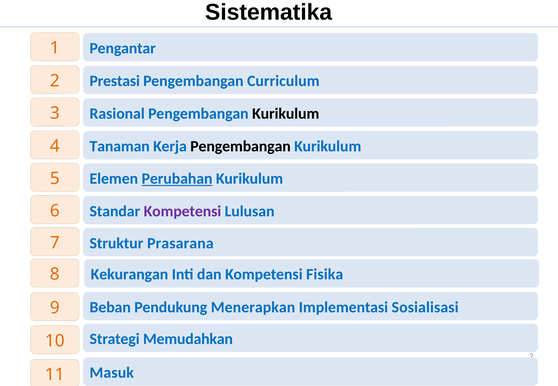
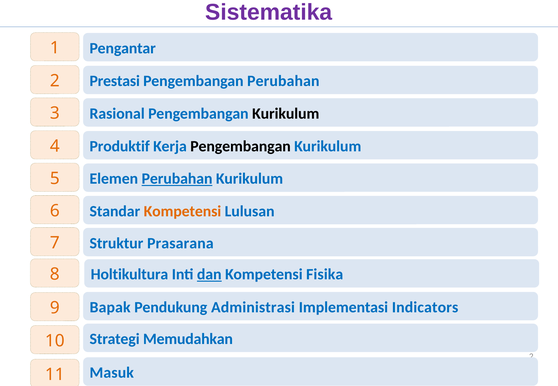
Sistematika colour: black -> purple (269, 12)
Pengembangan Curriculum: Curriculum -> Perubahan (283, 81)
Tanaman: Tanaman -> Produktif (120, 146)
Kompetensi colour: purple -> orange (182, 211)
Kekurangan: Kekurangan -> Holtikultura (129, 275)
dan underline: none -> present (209, 275)
Beban: Beban -> Bapak (110, 307)
Menerapkan: Menerapkan -> Administrasi (253, 307)
Sosialisasi: Sosialisasi -> Indicators (425, 307)
